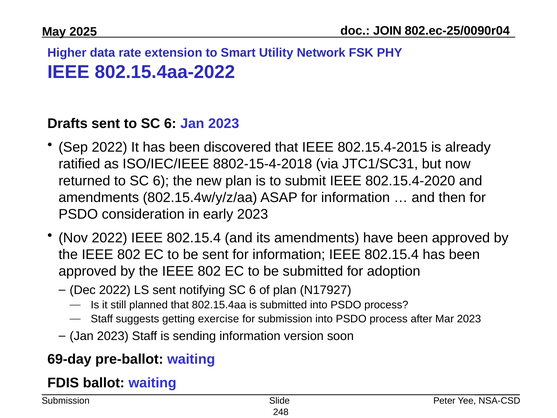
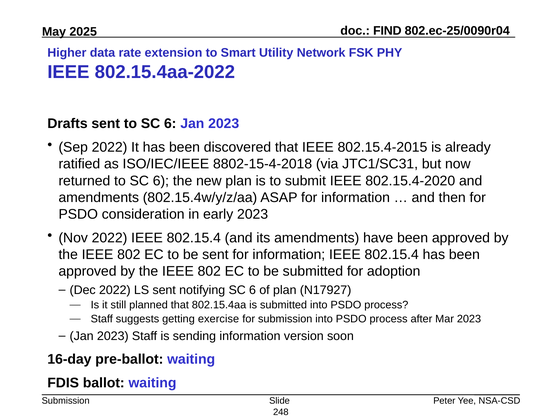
JOIN: JOIN -> FIND (387, 31)
69-day: 69-day -> 16-day (69, 359)
